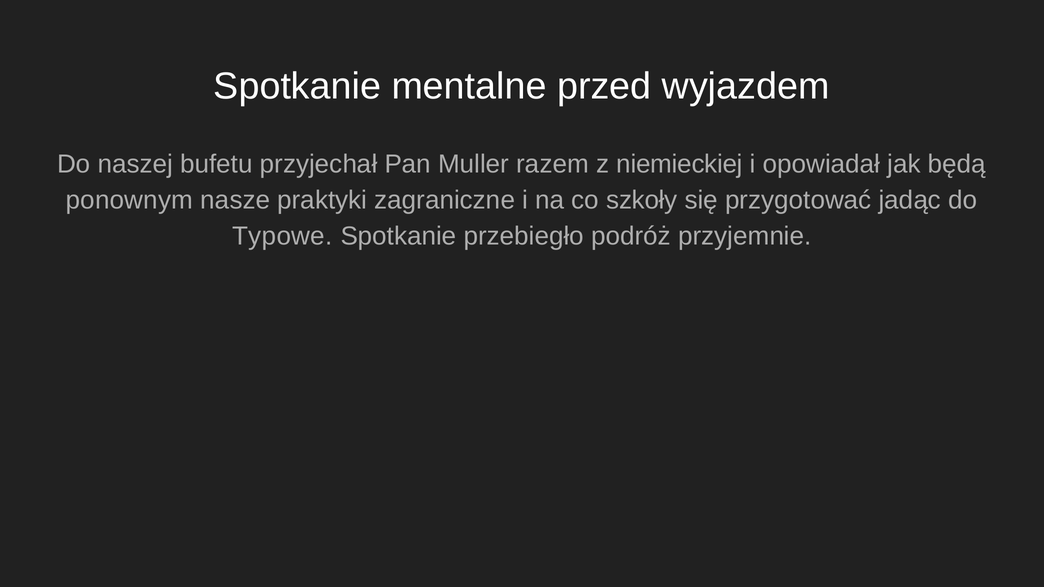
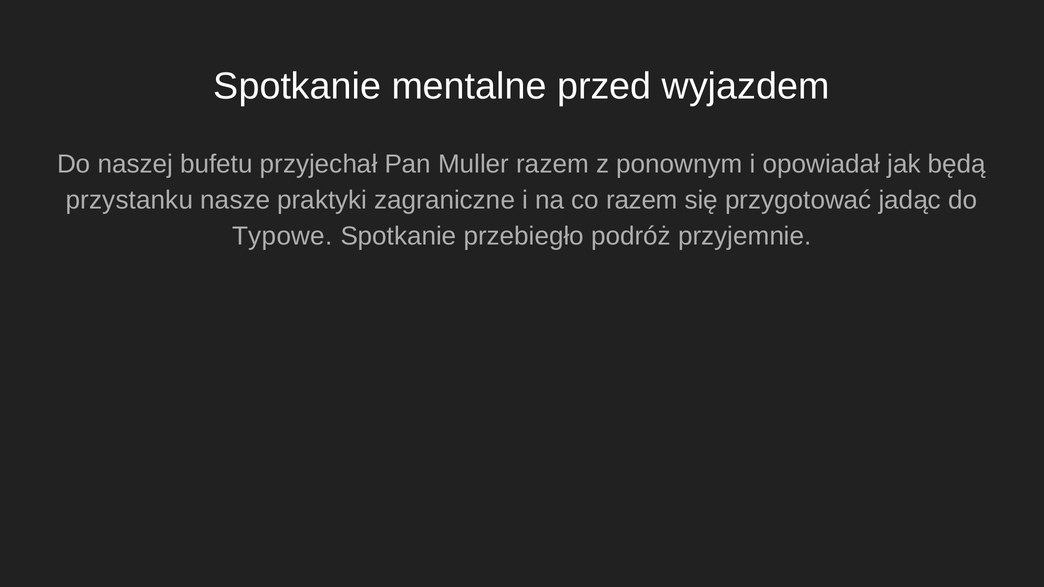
niemieckiej: niemieckiej -> ponownym (679, 164)
ponownym: ponownym -> przystanku (129, 200)
co szkoły: szkoły -> razem (642, 200)
